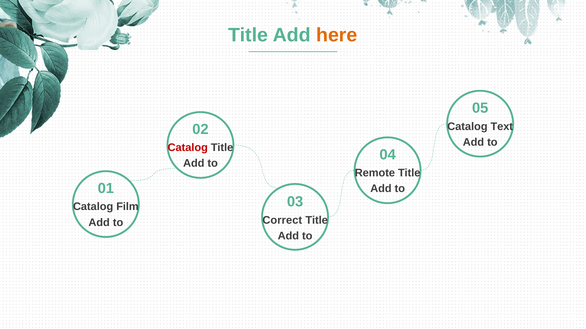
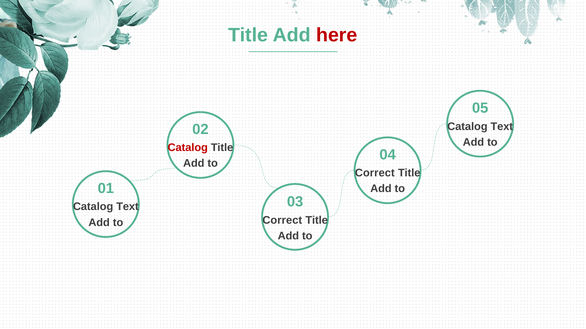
here colour: orange -> red (337, 35)
Remote: Remote -> Correct (375, 173)
Film: Film -> Text (127, 207)
